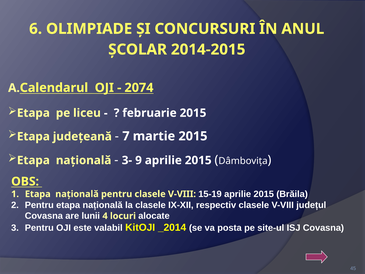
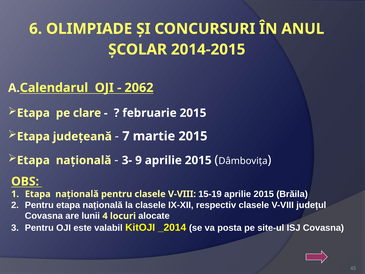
2074: 2074 -> 2062 (139, 88)
liceu: liceu -> clare (87, 113)
